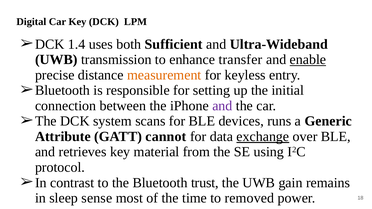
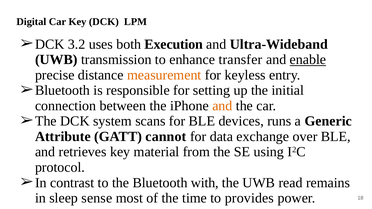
1.4: 1.4 -> 3.2 (77, 44)
Sufficient: Sufficient -> Execution (174, 44)
and colour: purple -> orange (222, 106)
exchange underline: present -> none (263, 137)
trust: trust -> with (205, 183)
gain: gain -> read (291, 183)
removed: removed -> provides (249, 198)
